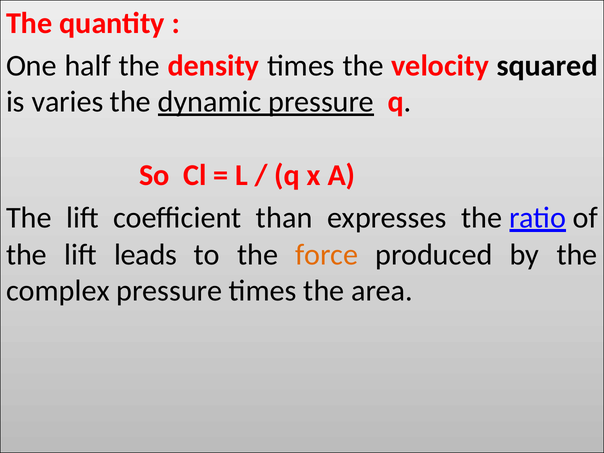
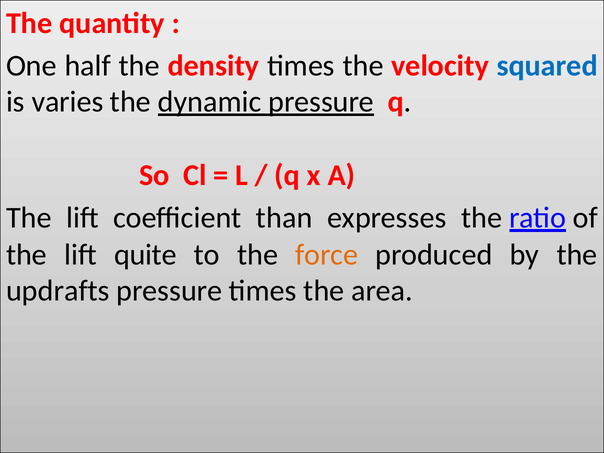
squared colour: black -> blue (547, 66)
leads: leads -> quite (146, 255)
complex: complex -> updrafts (58, 291)
